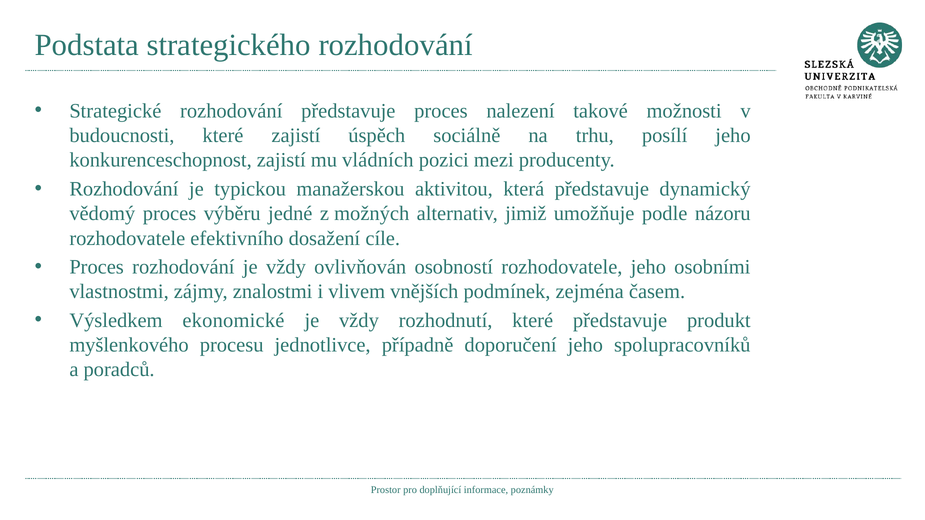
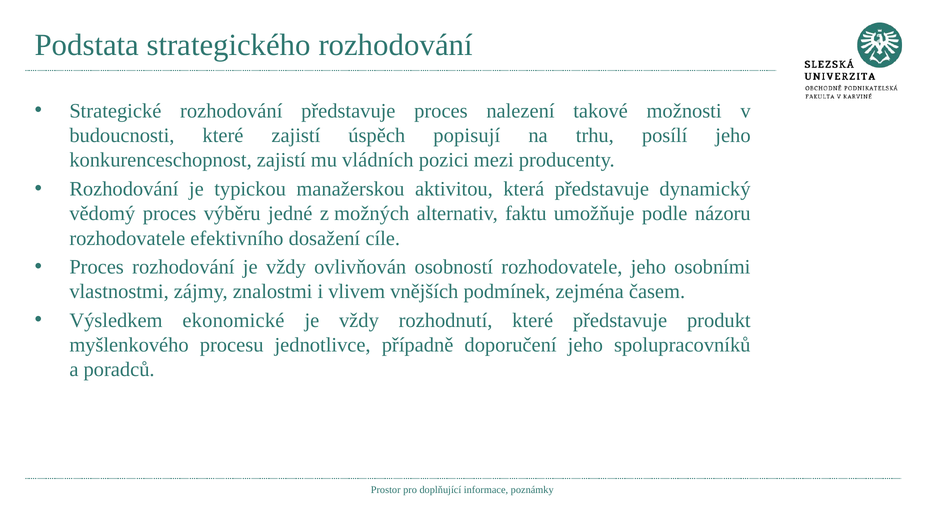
sociálně: sociálně -> popisují (467, 136)
jimiž: jimiž -> faktu (526, 214)
